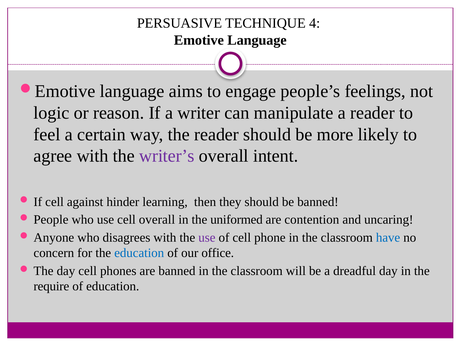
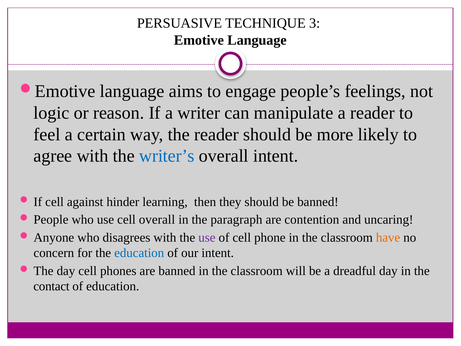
4: 4 -> 3 (315, 23)
writer’s colour: purple -> blue (167, 156)
uniformed: uniformed -> paragraph (236, 220)
have colour: blue -> orange (388, 237)
our office: office -> intent (218, 253)
require: require -> contact (51, 286)
